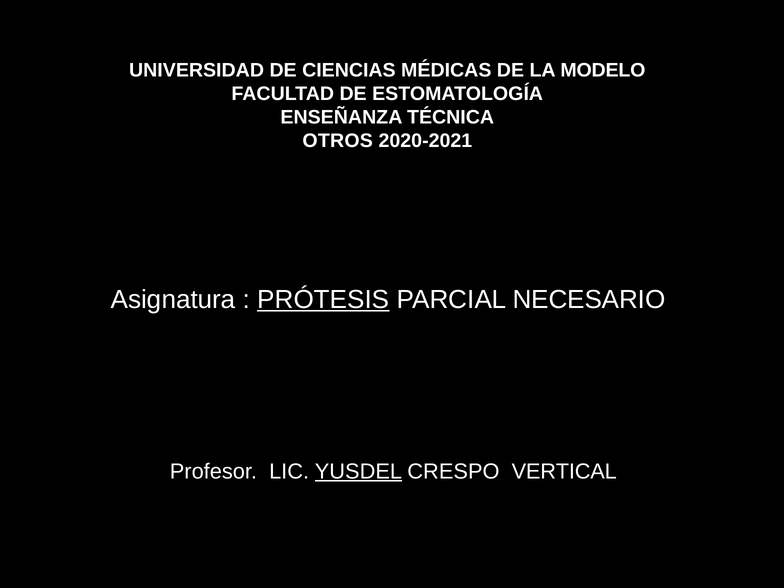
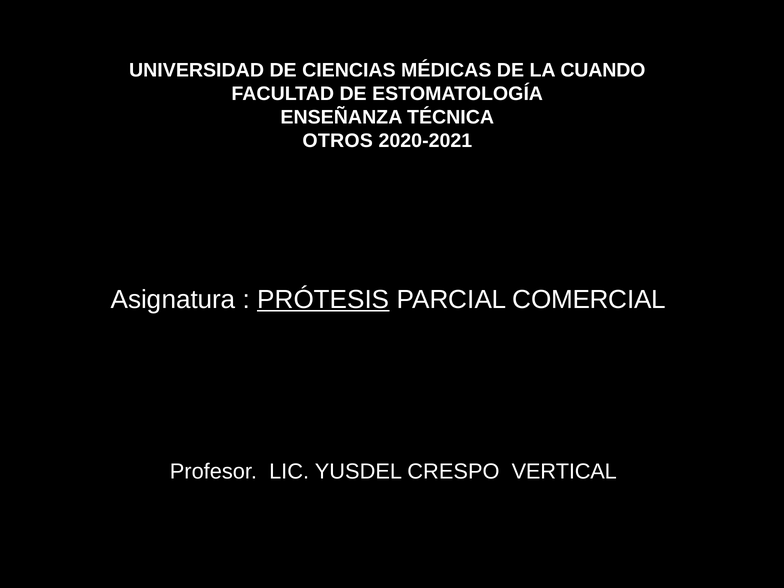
MODELO: MODELO -> CUANDO (603, 70)
NECESARIO: NECESARIO -> COMERCIAL (589, 300)
YUSDEL underline: present -> none (358, 471)
